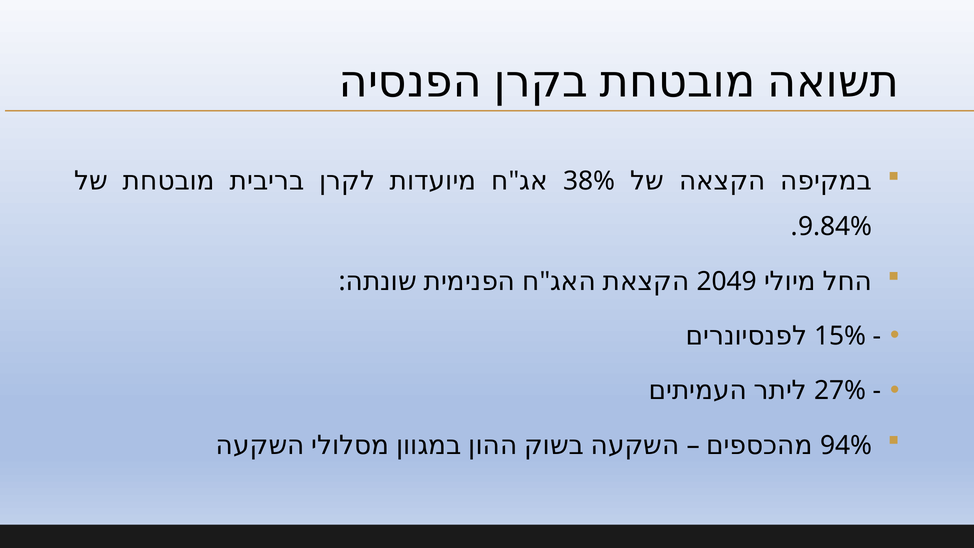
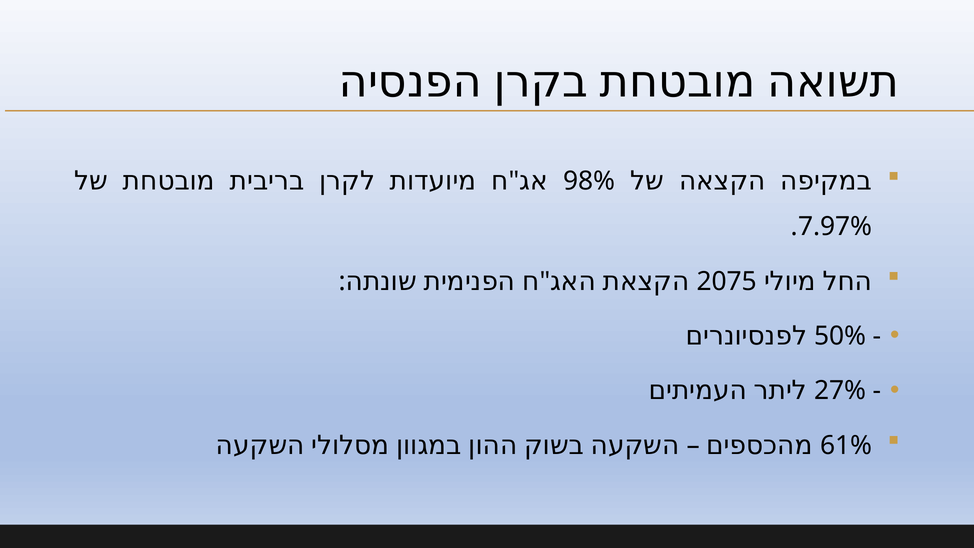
38%: 38% -> 98% (589, 181)
9.84%: 9.84% -> 7.97% (835, 227)
2049: 2049 -> 2075 (727, 281)
15%: 15% -> 50% (840, 336)
94%: 94% -> 61% (846, 445)
